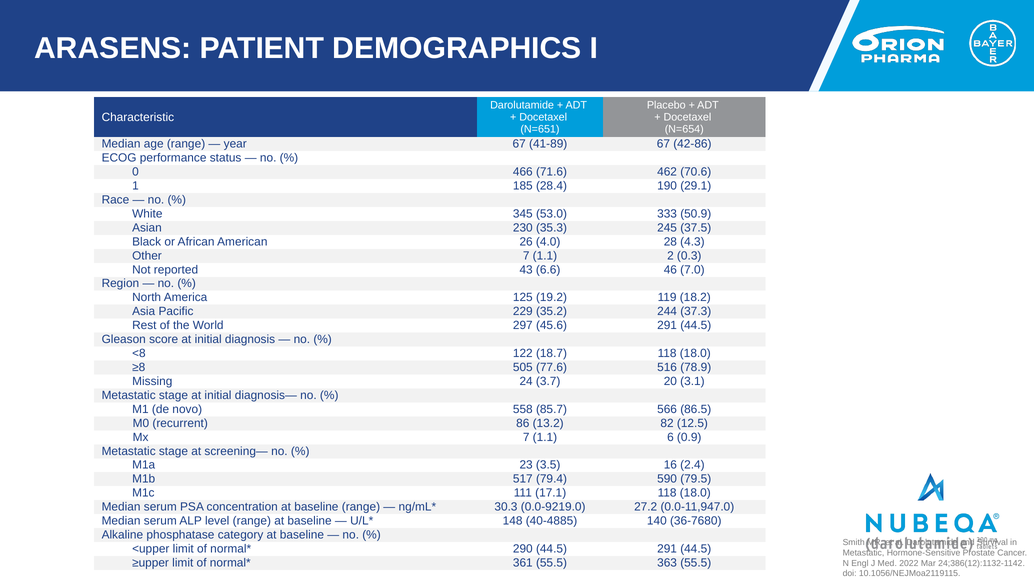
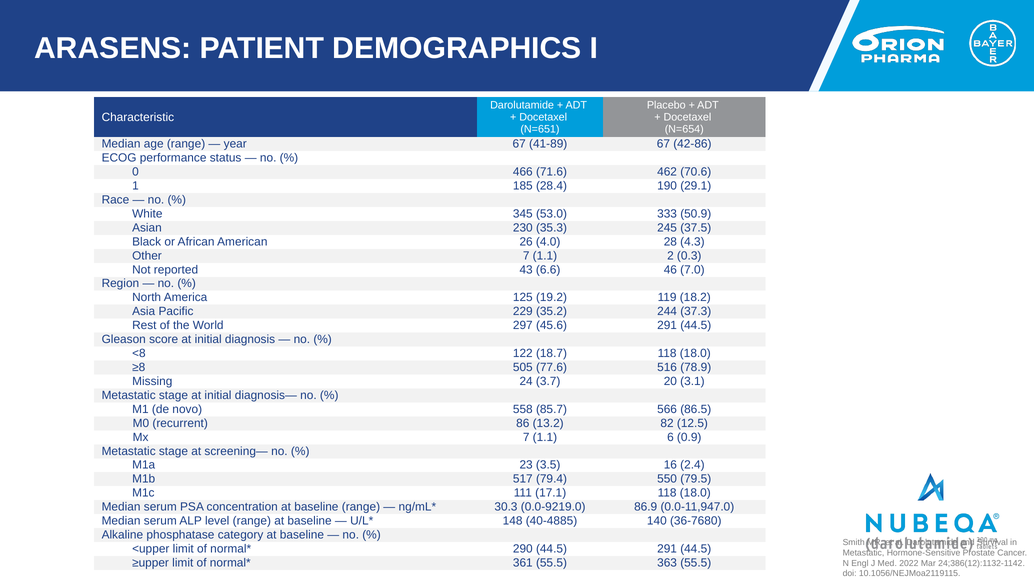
590: 590 -> 550 (667, 479)
27.2: 27.2 -> 86.9 (646, 507)
